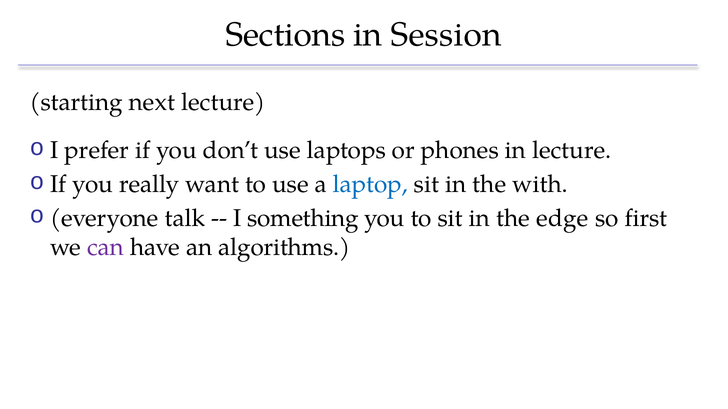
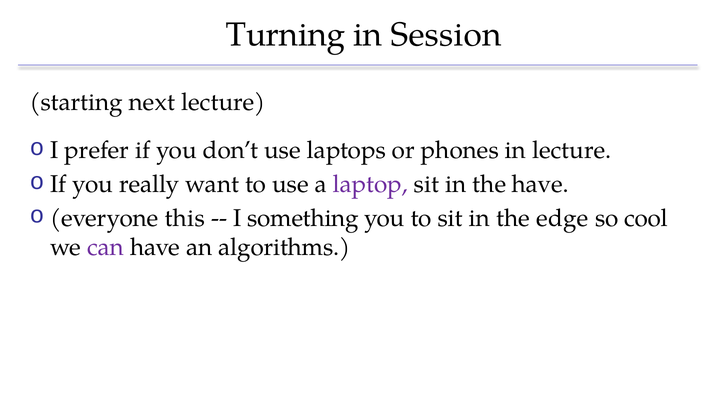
Sections: Sections -> Turning (286, 35)
laptop colour: blue -> purple (370, 185)
the with: with -> have (540, 185)
talk: talk -> this (185, 218)
first: first -> cool (646, 218)
